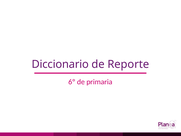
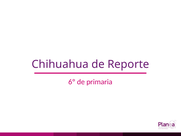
Diccionario: Diccionario -> Chihuahua (60, 64)
